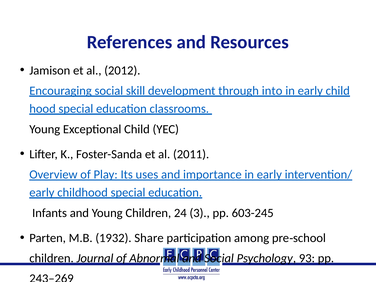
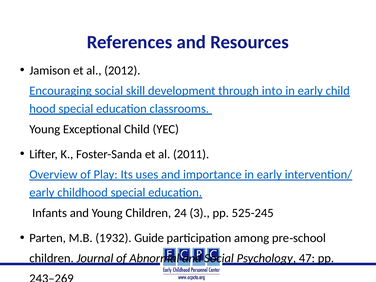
603-245: 603-245 -> 525-245 (253, 213)
Share: Share -> Guide (149, 238)
93: 93 -> 47 (307, 258)
